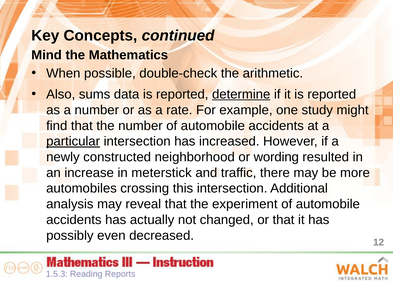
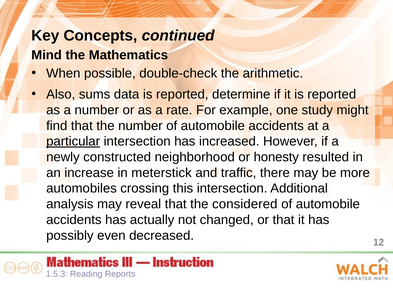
determine underline: present -> none (241, 95)
wording: wording -> honesty (276, 157)
experiment: experiment -> considered (245, 205)
